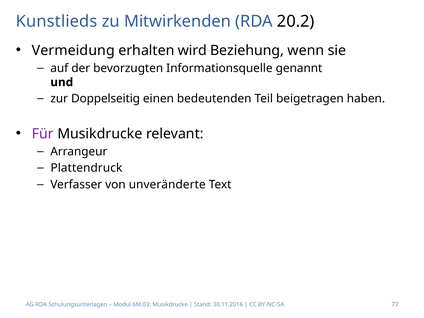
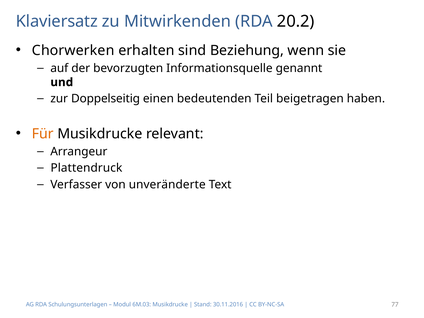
Kunstlieds: Kunstlieds -> Klaviersatz (57, 21)
Vermeidung: Vermeidung -> Chorwerken (73, 50)
wird: wird -> sind (192, 50)
Für colour: purple -> orange (43, 134)
